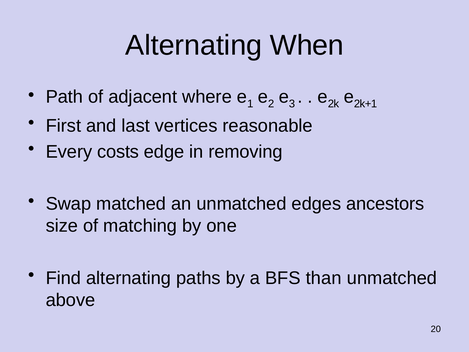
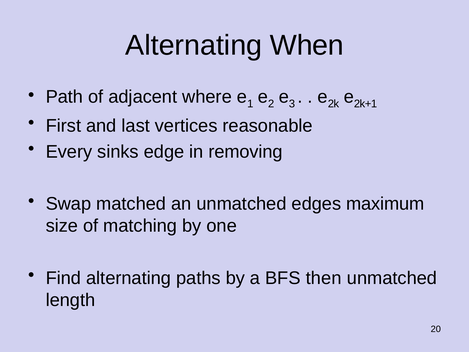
costs: costs -> sinks (118, 152)
ancestors: ancestors -> maximum (385, 204)
than: than -> then (324, 278)
above: above -> length (71, 300)
